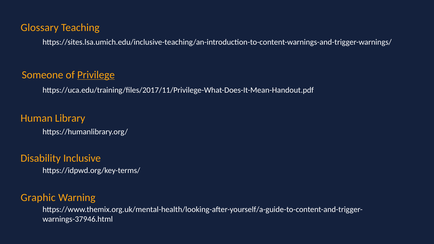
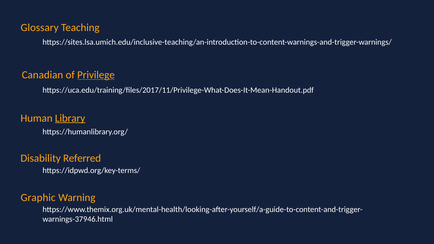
Someone: Someone -> Canadian (43, 75)
Library underline: none -> present (70, 118)
Inclusive: Inclusive -> Referred (82, 158)
